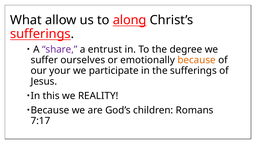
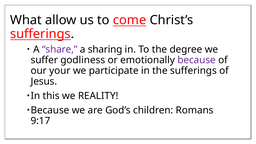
along: along -> come (130, 20)
entrust: entrust -> sharing (105, 49)
ourselves: ourselves -> godliness (83, 60)
because colour: orange -> purple (197, 60)
7:17: 7:17 -> 9:17 (40, 121)
